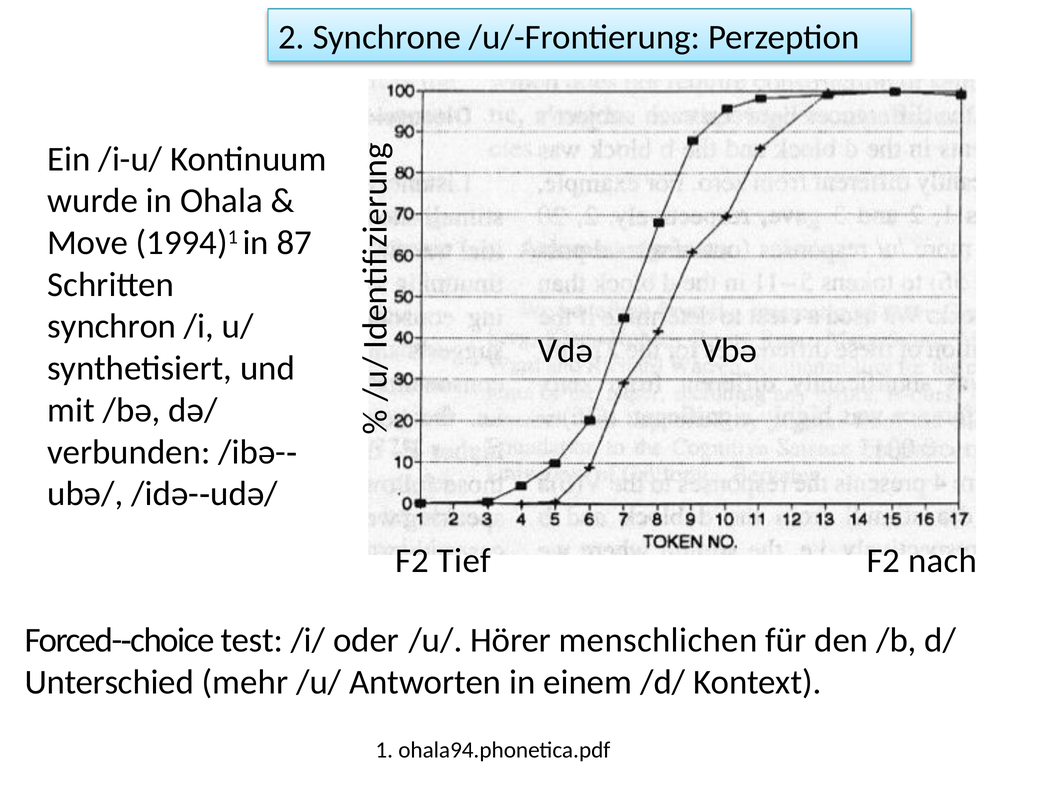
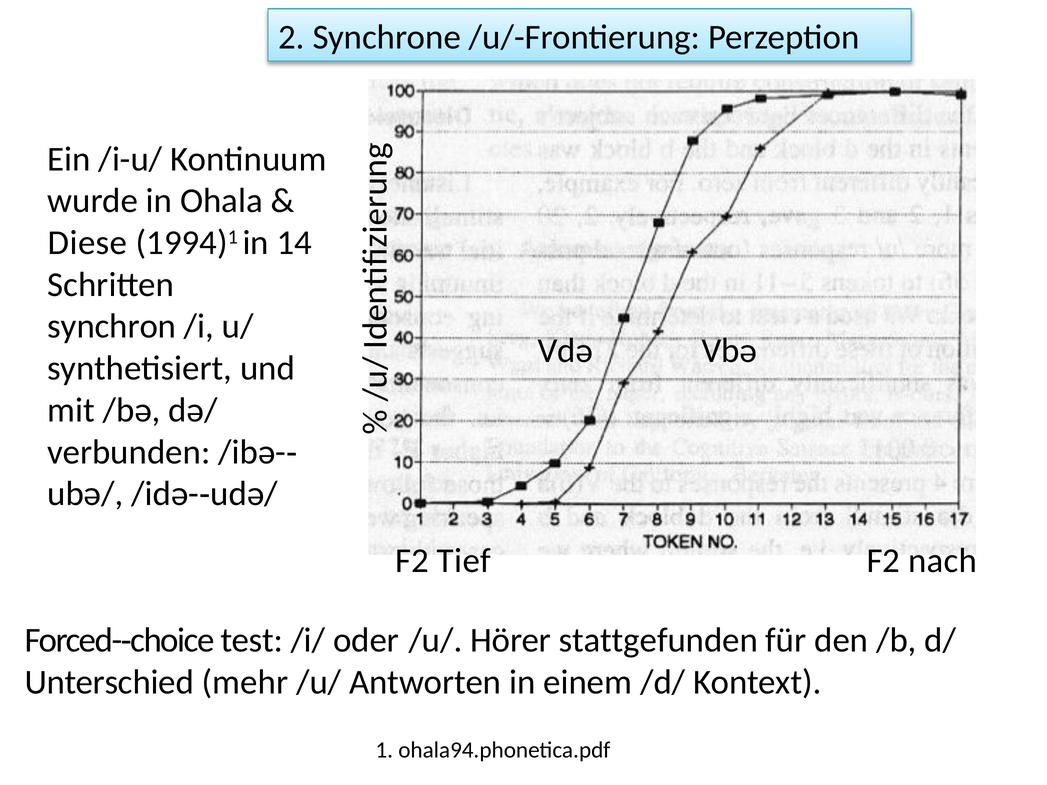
Move: Move -> Diese (88, 243)
87: 87 -> 14 (294, 243)
menschlichen: menschlichen -> stattgefunden (658, 640)
